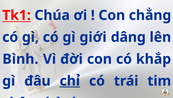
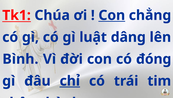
Con underline: none -> present (112, 15)
giới: giới -> luật (93, 37)
khắp: khắp -> đóng (154, 59)
